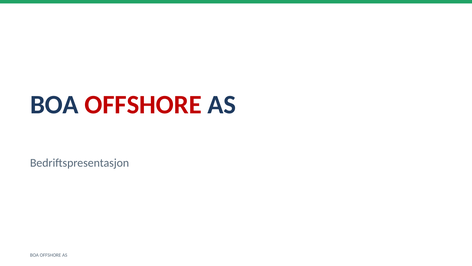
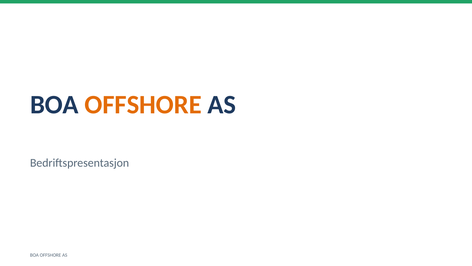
OFFSHORE colour: red -> orange (143, 105)
